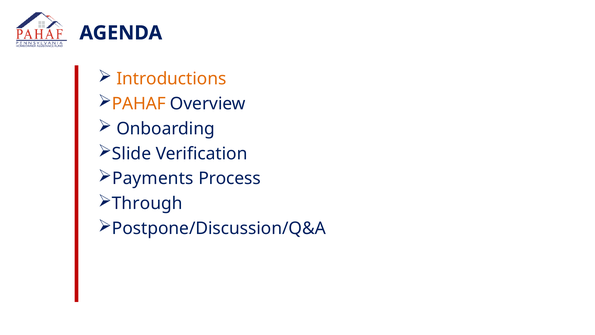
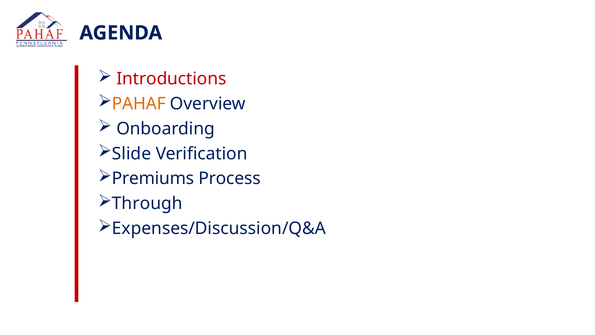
Introductions colour: orange -> red (171, 79)
Payments: Payments -> Premiums (153, 178)
Postpone/Discussion/Q&A: Postpone/Discussion/Q&A -> Expenses/Discussion/Q&A (219, 228)
